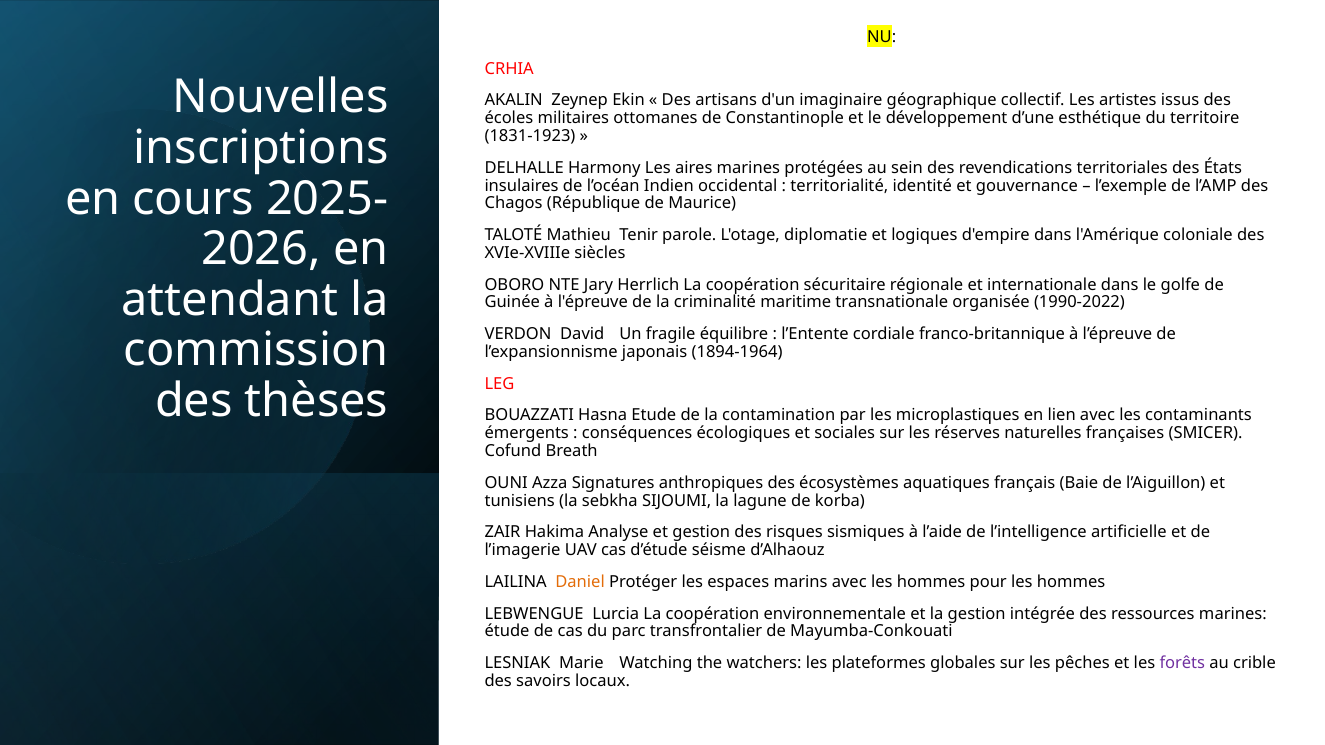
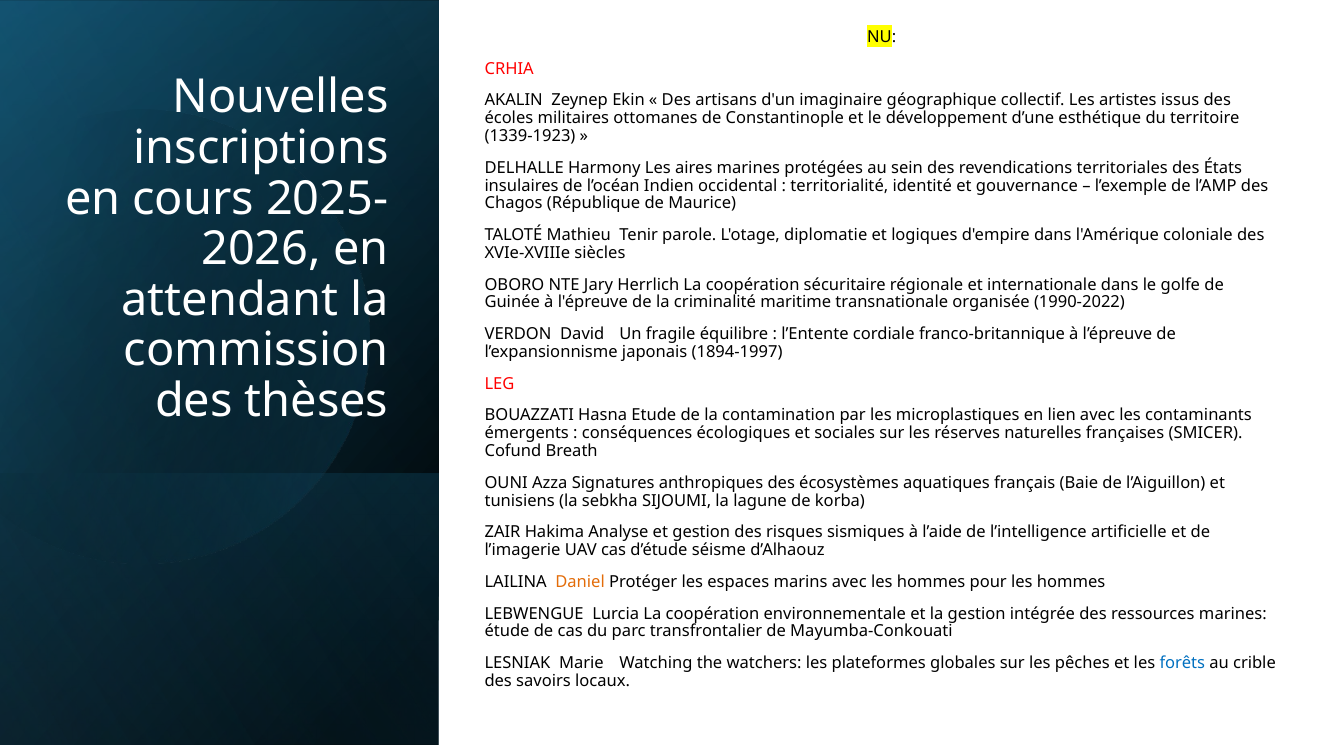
1831-1923: 1831-1923 -> 1339-1923 (530, 136)
1894-1964: 1894-1964 -> 1894-1997 (737, 352)
forêts colour: purple -> blue (1182, 663)
